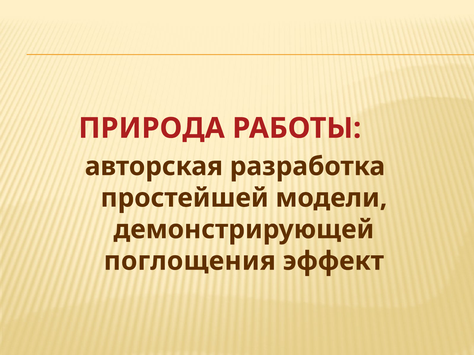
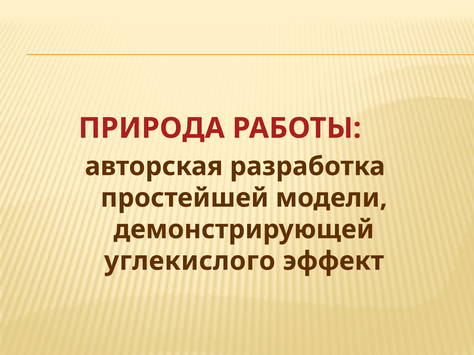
поглощения: поглощения -> углекислого (190, 261)
